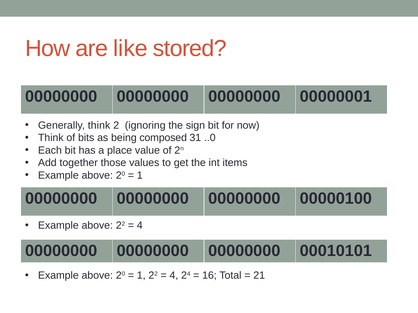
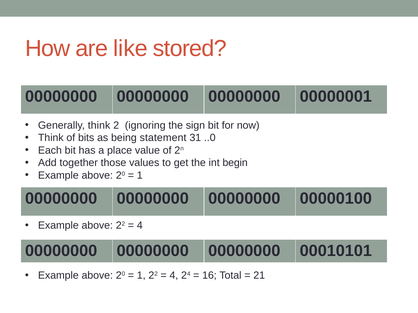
composed: composed -> statement (163, 138)
items: items -> begin (235, 163)
